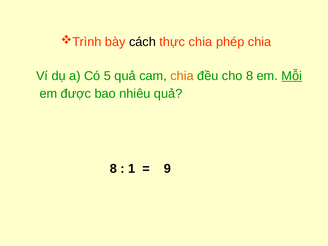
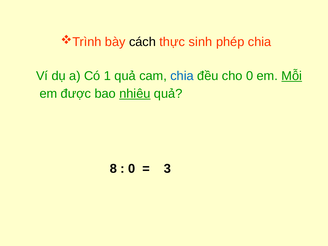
thực chia: chia -> sinh (200, 42)
5: 5 -> 1 (107, 76)
chia colour: orange -> blue (182, 76)
cho 8: 8 -> 0 (250, 76)
nhiêu underline: none -> present (135, 94)
1: 1 -> 0 (132, 169)
9: 9 -> 3 (167, 169)
